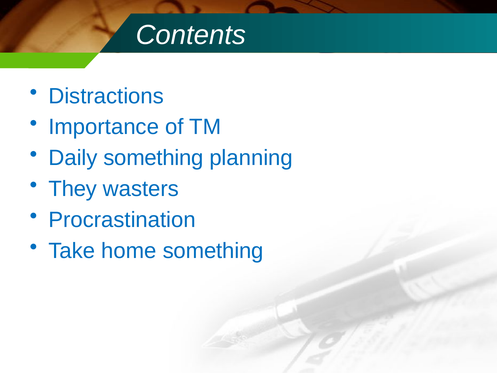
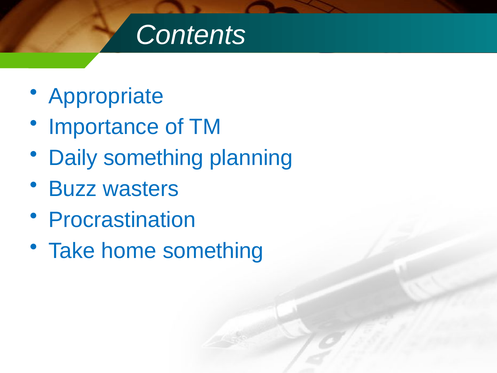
Distractions: Distractions -> Appropriate (106, 96)
They: They -> Buzz (73, 189)
